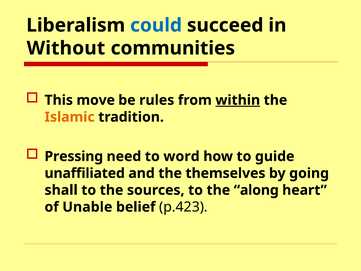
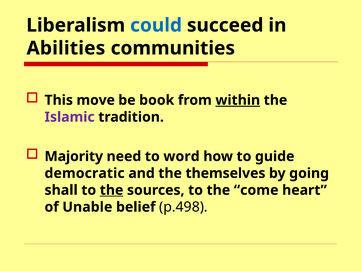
Without: Without -> Abilities (66, 48)
rules: rules -> book (157, 100)
Islamic colour: orange -> purple (70, 117)
Pressing: Pressing -> Majority (74, 156)
unaffiliated: unaffiliated -> democratic (85, 173)
the underline: none -> present (112, 190)
along: along -> come (256, 190)
p.423: p.423 -> p.498 (183, 207)
